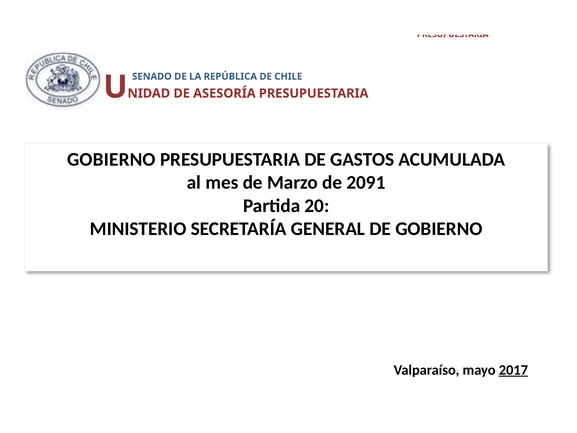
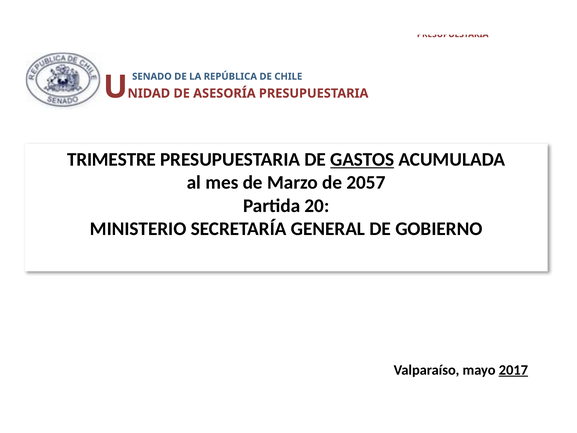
GOBIERNO: GOBIERNO -> TRIMESTRE (112, 159)
GASTOS underline: none -> present (362, 159)
2091: 2091 -> 2057 (366, 182)
